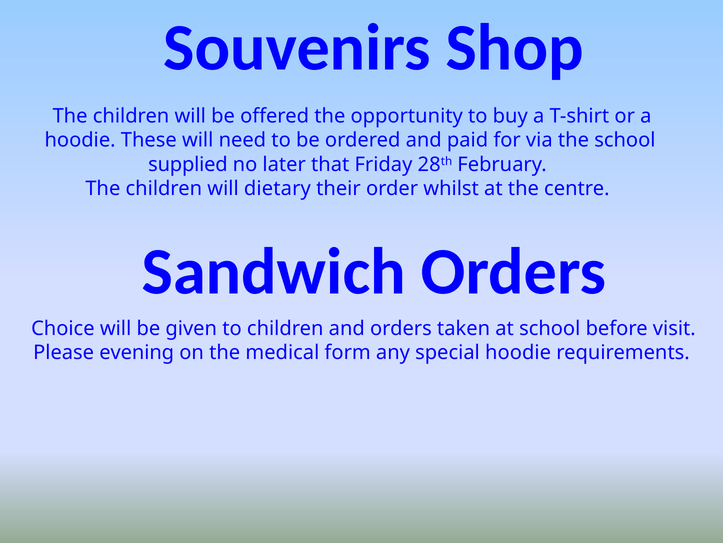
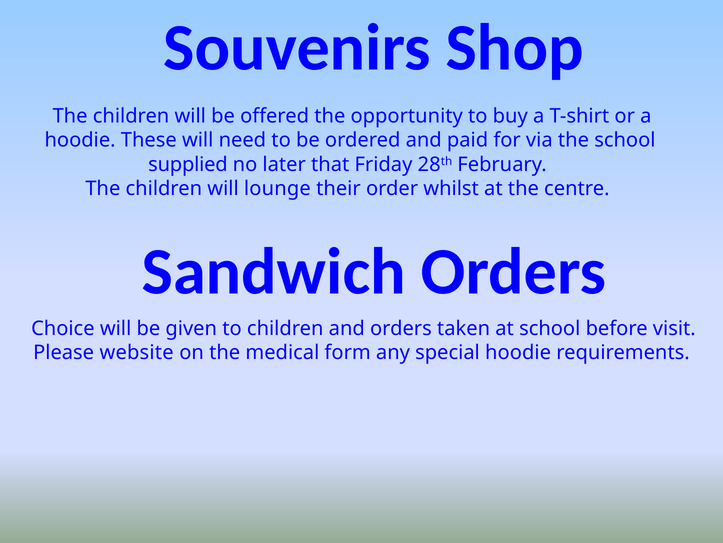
dietary: dietary -> lounge (277, 188)
evening: evening -> website (137, 352)
